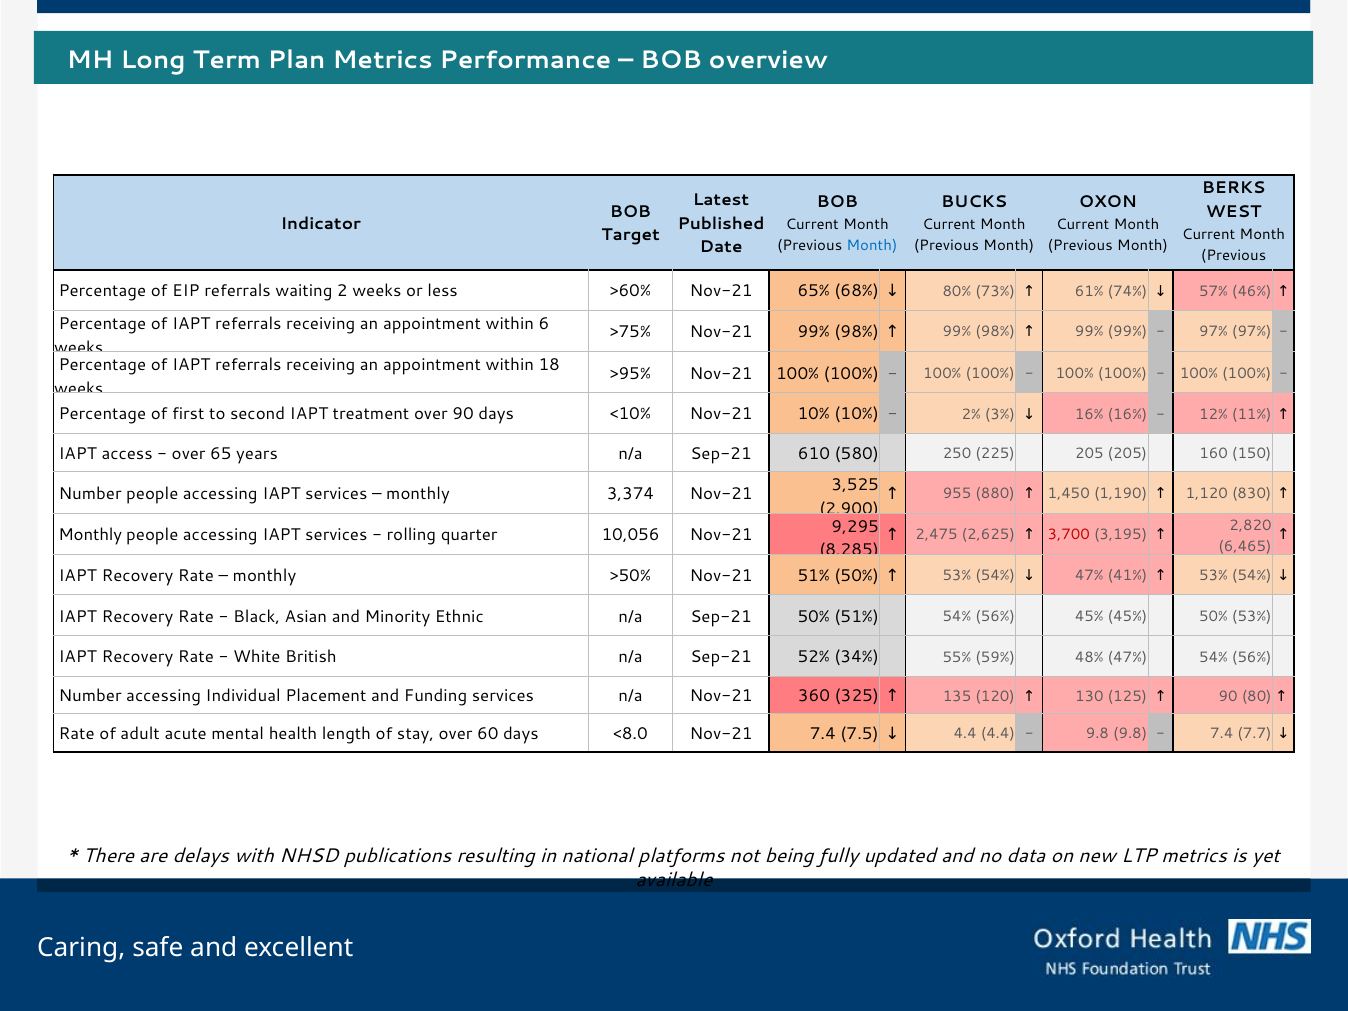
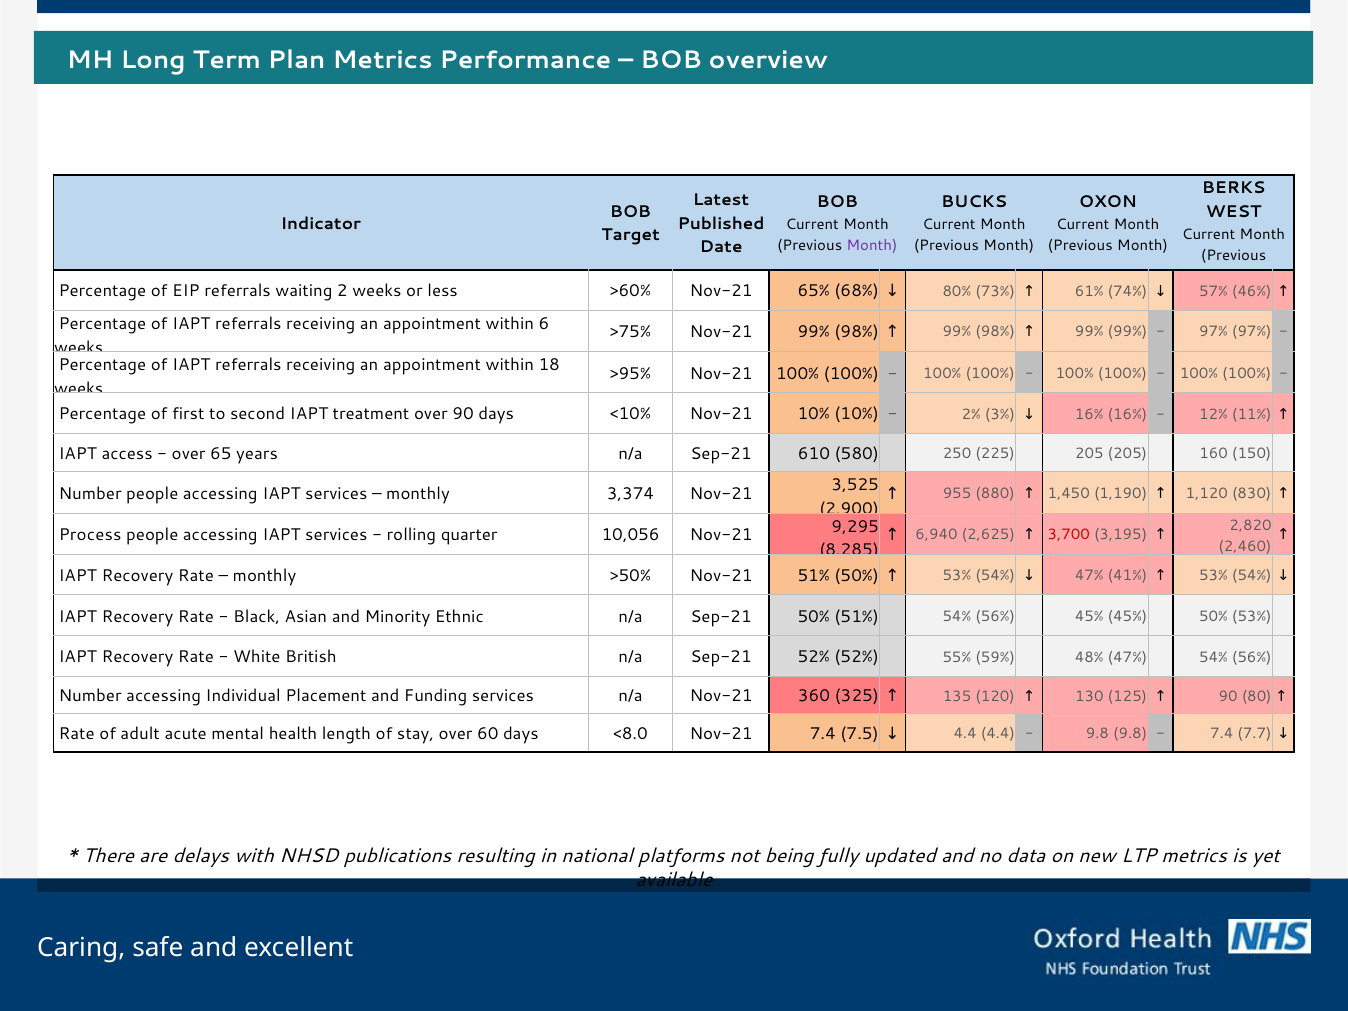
Month colour: blue -> purple (872, 246)
2,475: 2,475 -> 6,940 (936, 535)
Monthly: Monthly -> Process (90, 535)
6,465: 6,465 -> 2,460 (1245, 546)
52% 34%: 34% -> 52% (857, 657)
